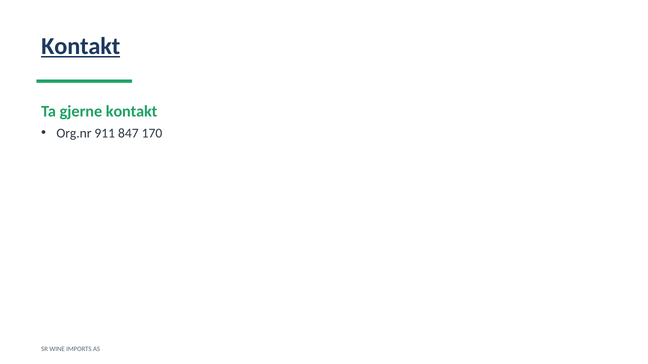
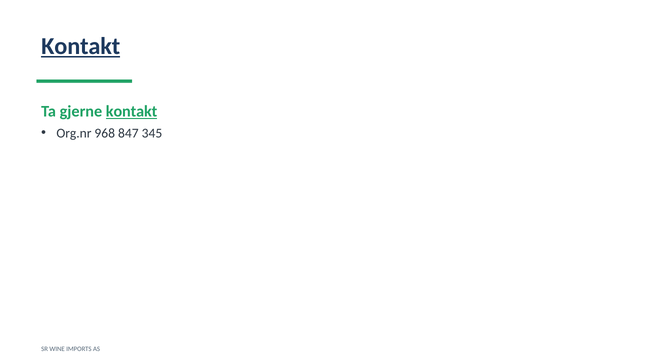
kontakt underline: none -> present (132, 112)
911: 911 -> 968 (105, 133)
170: 170 -> 345 (152, 133)
